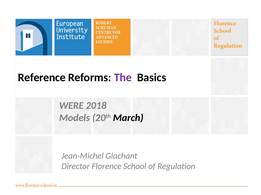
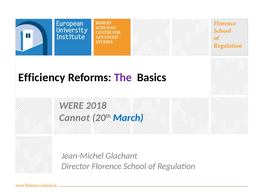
Reference: Reference -> Efficiency (42, 78)
Models: Models -> Cannot (74, 118)
March colour: black -> blue (128, 118)
